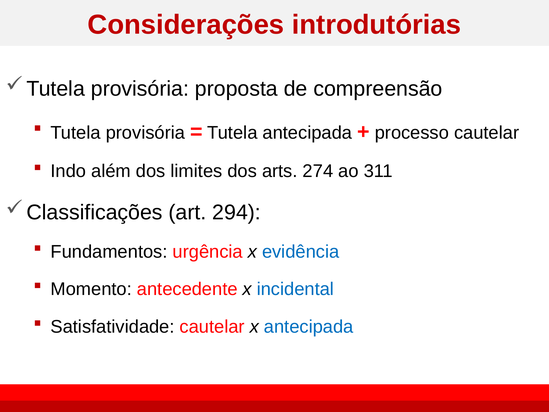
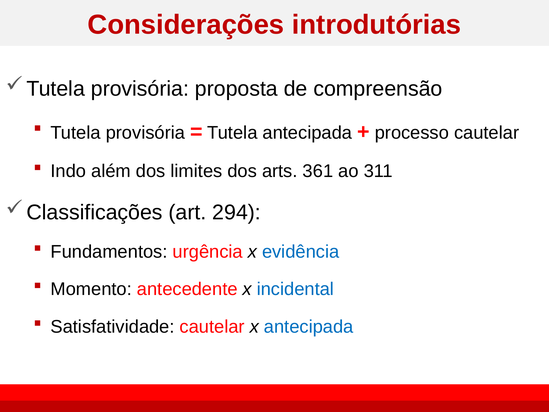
274: 274 -> 361 (318, 171)
